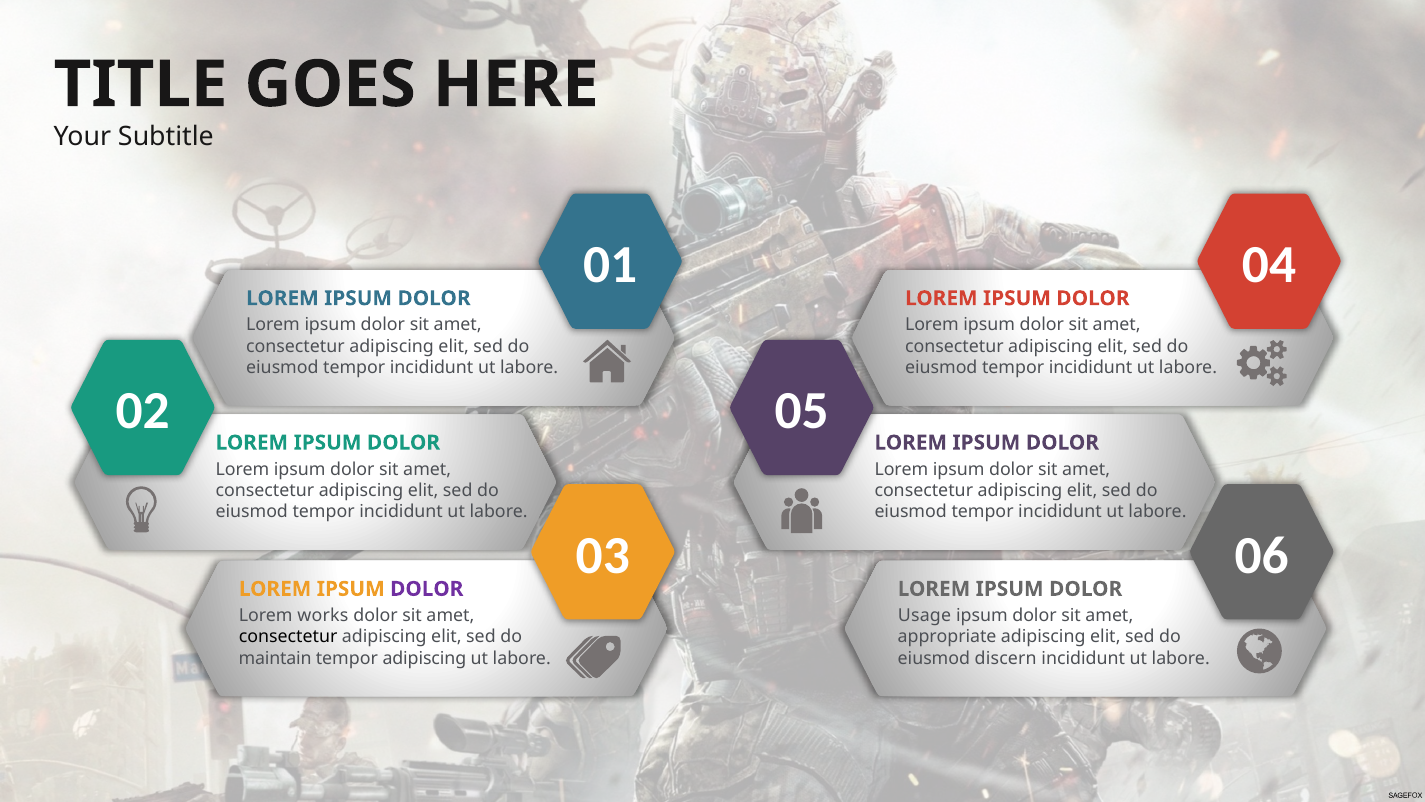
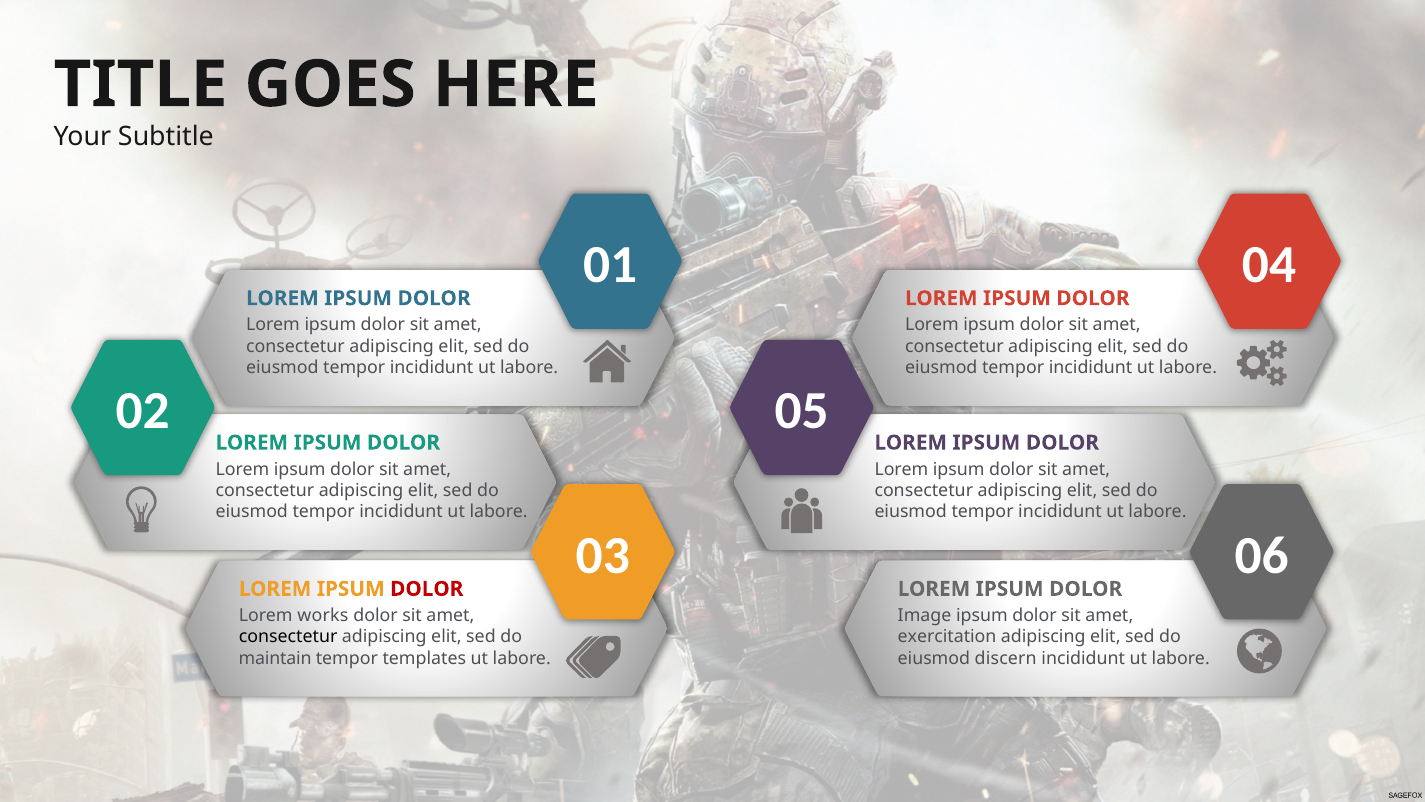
DOLOR colour: purple -> red (427, 589)
Usage: Usage -> Image (925, 615)
appropriate: appropriate -> exercitation (947, 637)
tempor adipiscing: adipiscing -> templates (424, 658)
